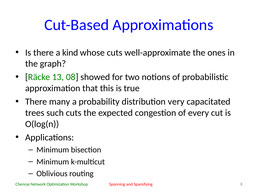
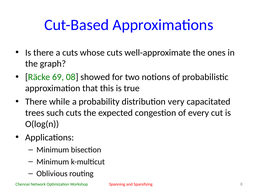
a kind: kind -> cuts (70, 53)
13: 13 -> 69 (58, 77)
many: many -> while (60, 102)
